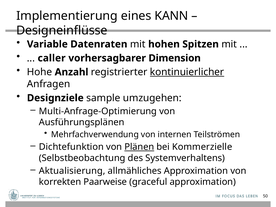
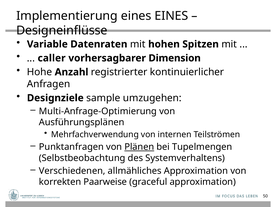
eines KANN: KANN -> EINES (171, 16)
kontinuierlicher underline: present -> none (187, 72)
Dichtefunktion: Dichtefunktion -> Punktanfragen (71, 147)
Kommerzielle: Kommerzielle -> Tupelmengen (202, 147)
Aktualisierung: Aktualisierung -> Verschiedenen (72, 171)
